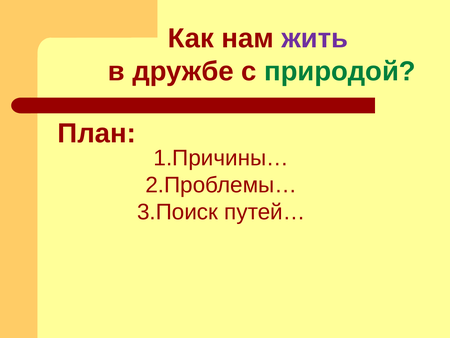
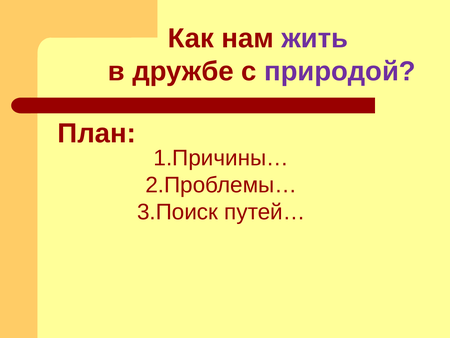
природой colour: green -> purple (340, 71)
